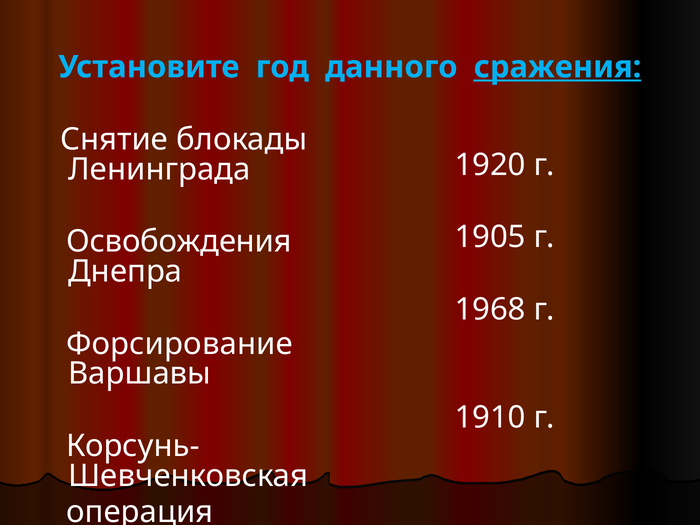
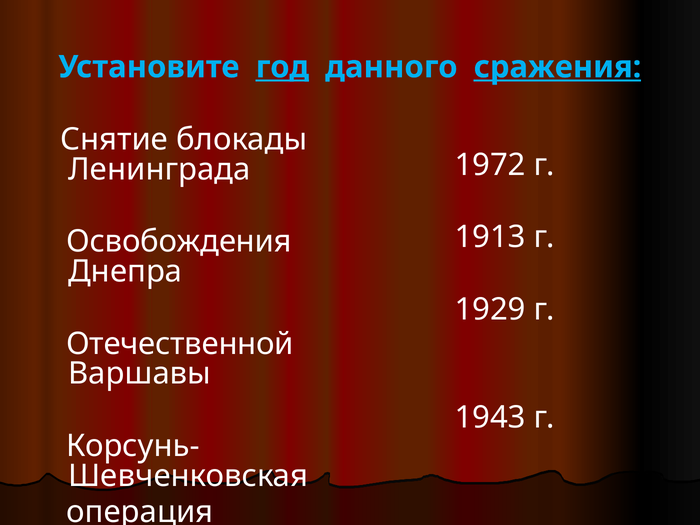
год underline: none -> present (282, 67)
1920: 1920 -> 1972 (490, 165)
1905: 1905 -> 1913 (490, 237)
1968: 1968 -> 1929 (490, 309)
Форсирование: Форсирование -> Отечественной (180, 344)
1910: 1910 -> 1943 (490, 418)
